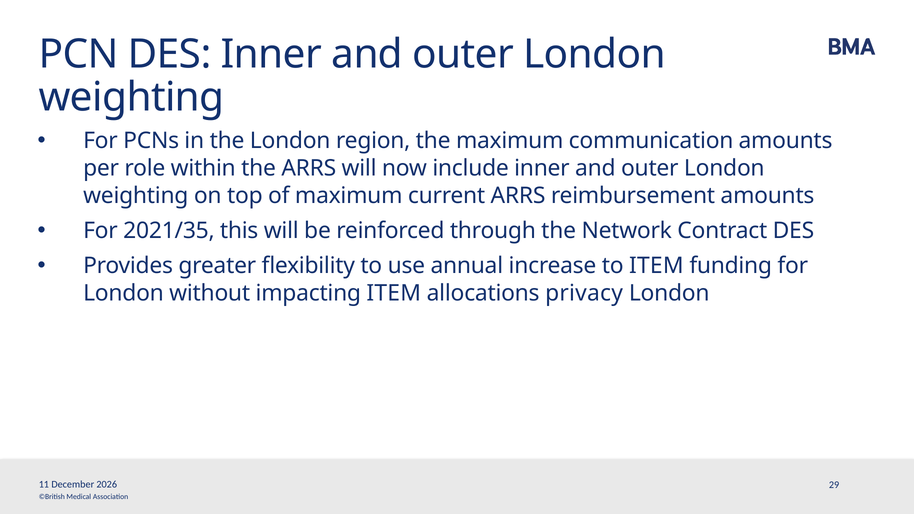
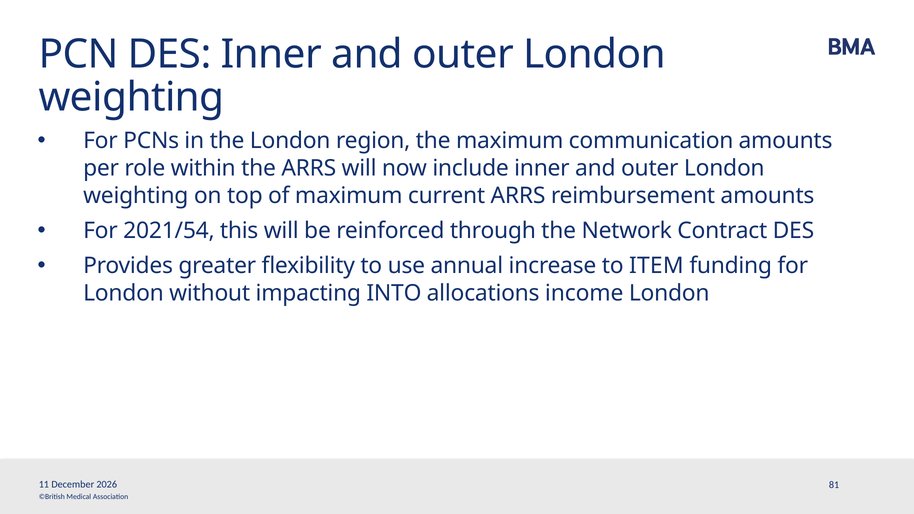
2021/35: 2021/35 -> 2021/54 (169, 231)
impacting ITEM: ITEM -> INTO (394, 293)
privacy: privacy -> income (584, 293)
29: 29 -> 81 (834, 485)
